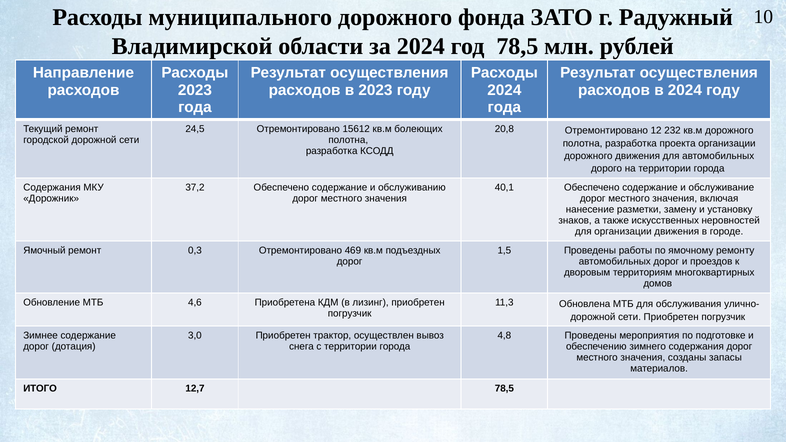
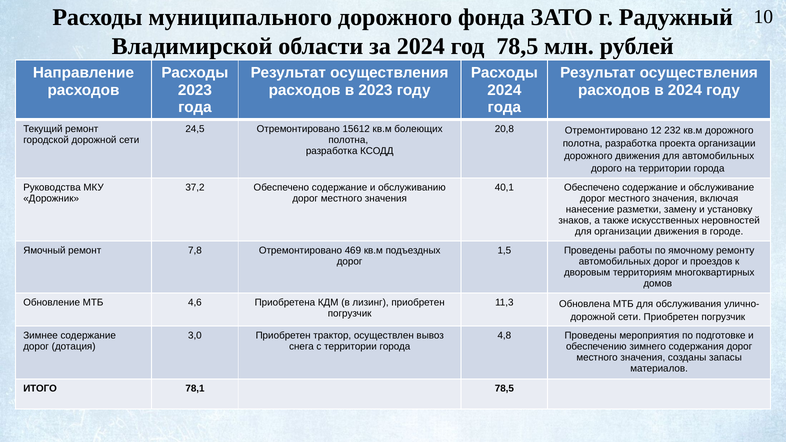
Содержания: Содержания -> Руководства (52, 188)
0,3: 0,3 -> 7,8 (195, 251)
12,7: 12,7 -> 78,1 (195, 389)
